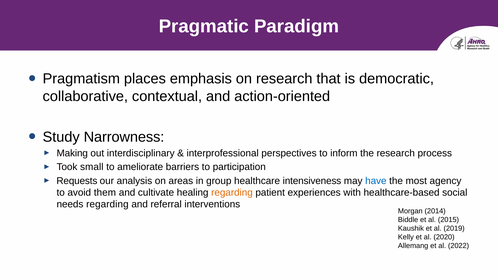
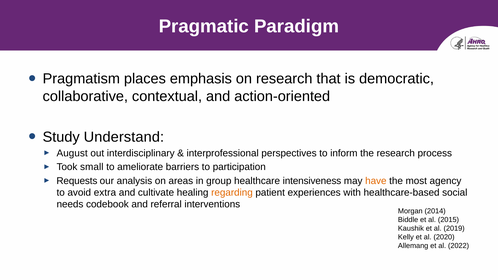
Narrowness: Narrowness -> Understand (124, 137)
Making: Making -> August (72, 153)
have colour: blue -> orange (376, 181)
them: them -> extra (105, 193)
needs regarding: regarding -> codebook (107, 204)
